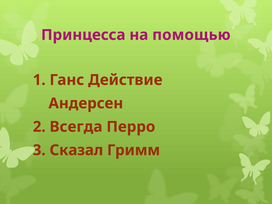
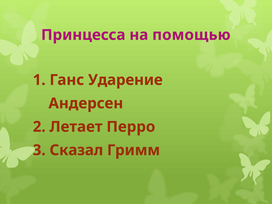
Действие: Действие -> Ударение (125, 80)
Всегда: Всегда -> Летает (76, 127)
